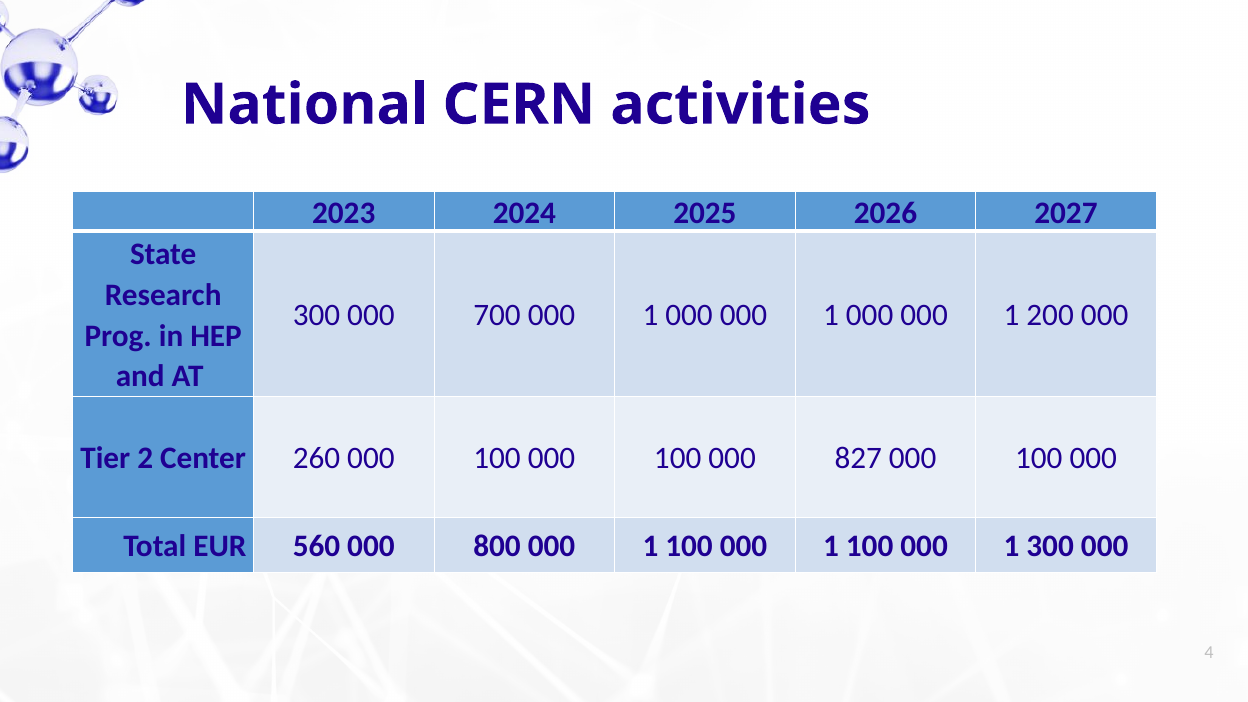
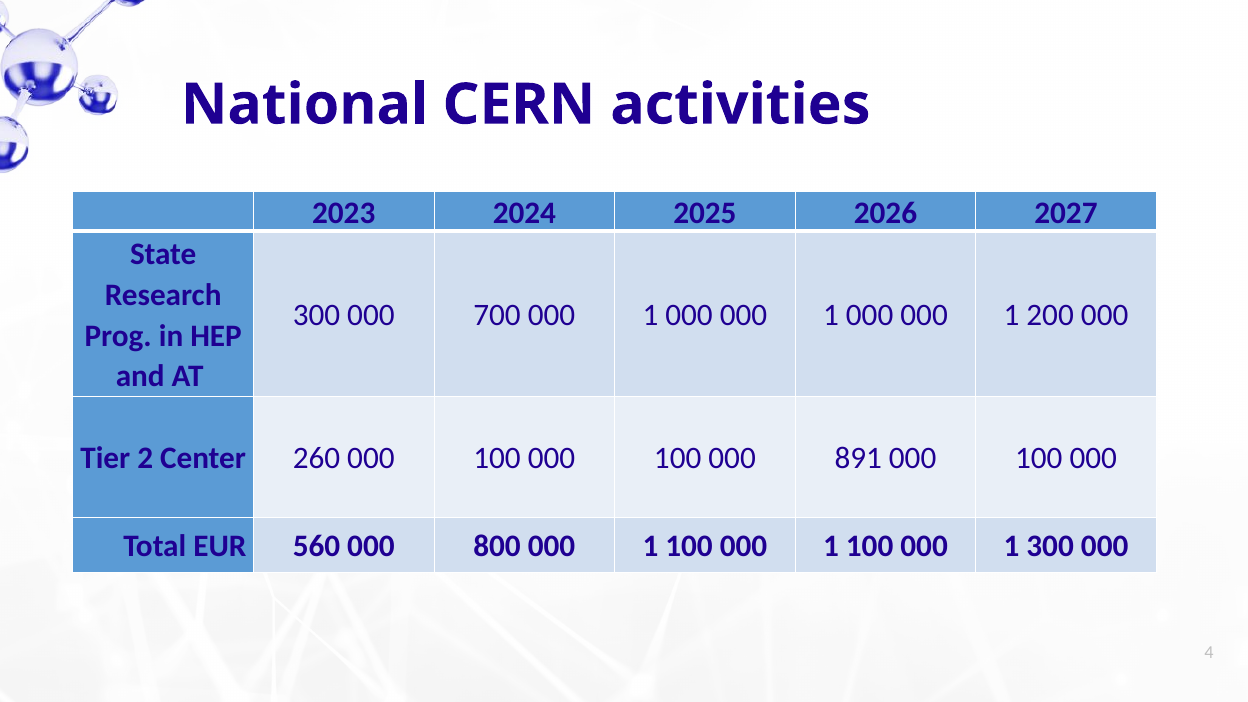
827: 827 -> 891 (858, 459)
